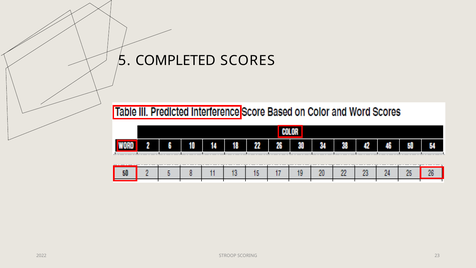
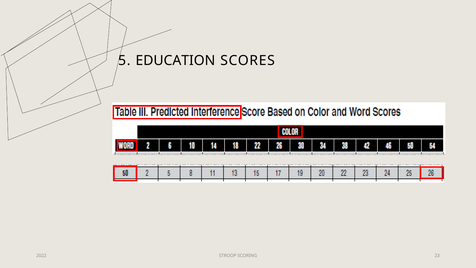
COMPLETED: COMPLETED -> EDUCATION (175, 61)
